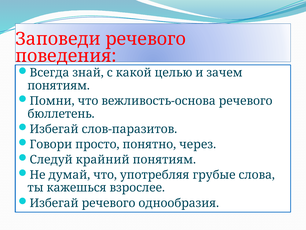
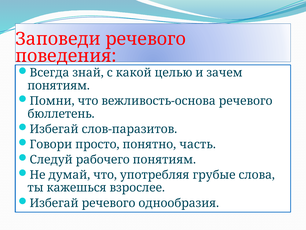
через: через -> часть (198, 144)
крайний: крайний -> рабочего (103, 159)
